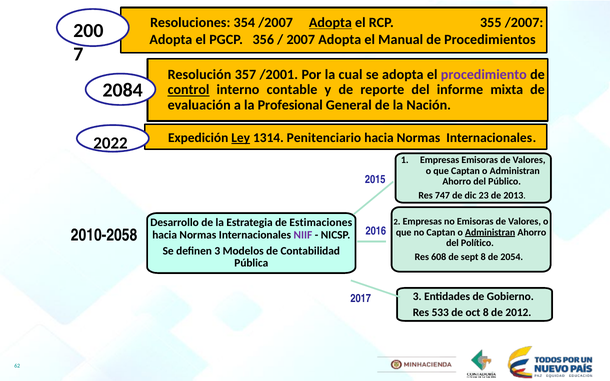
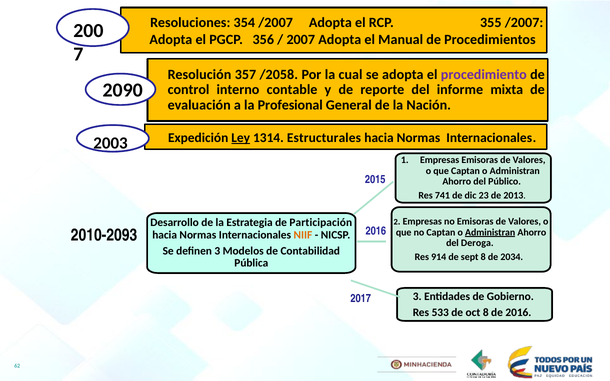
Adopta underline: present -> none (330, 23)
/2001: /2001 -> /2058 (279, 75)
2084: 2084 -> 2090 (123, 90)
control underline: present -> none (189, 90)
Penitenciario: Penitenciario -> Estructurales (324, 138)
2022: 2022 -> 2003 (111, 143)
747: 747 -> 741 (442, 196)
Estimaciones: Estimaciones -> Participación (321, 223)
2010-2058: 2010-2058 -> 2010-2093 (104, 236)
NIIF colour: purple -> orange (303, 235)
Político: Político -> Deroga (477, 243)
608: 608 -> 914 (439, 257)
2054: 2054 -> 2034 (512, 257)
de 2012: 2012 -> 2016 (518, 313)
